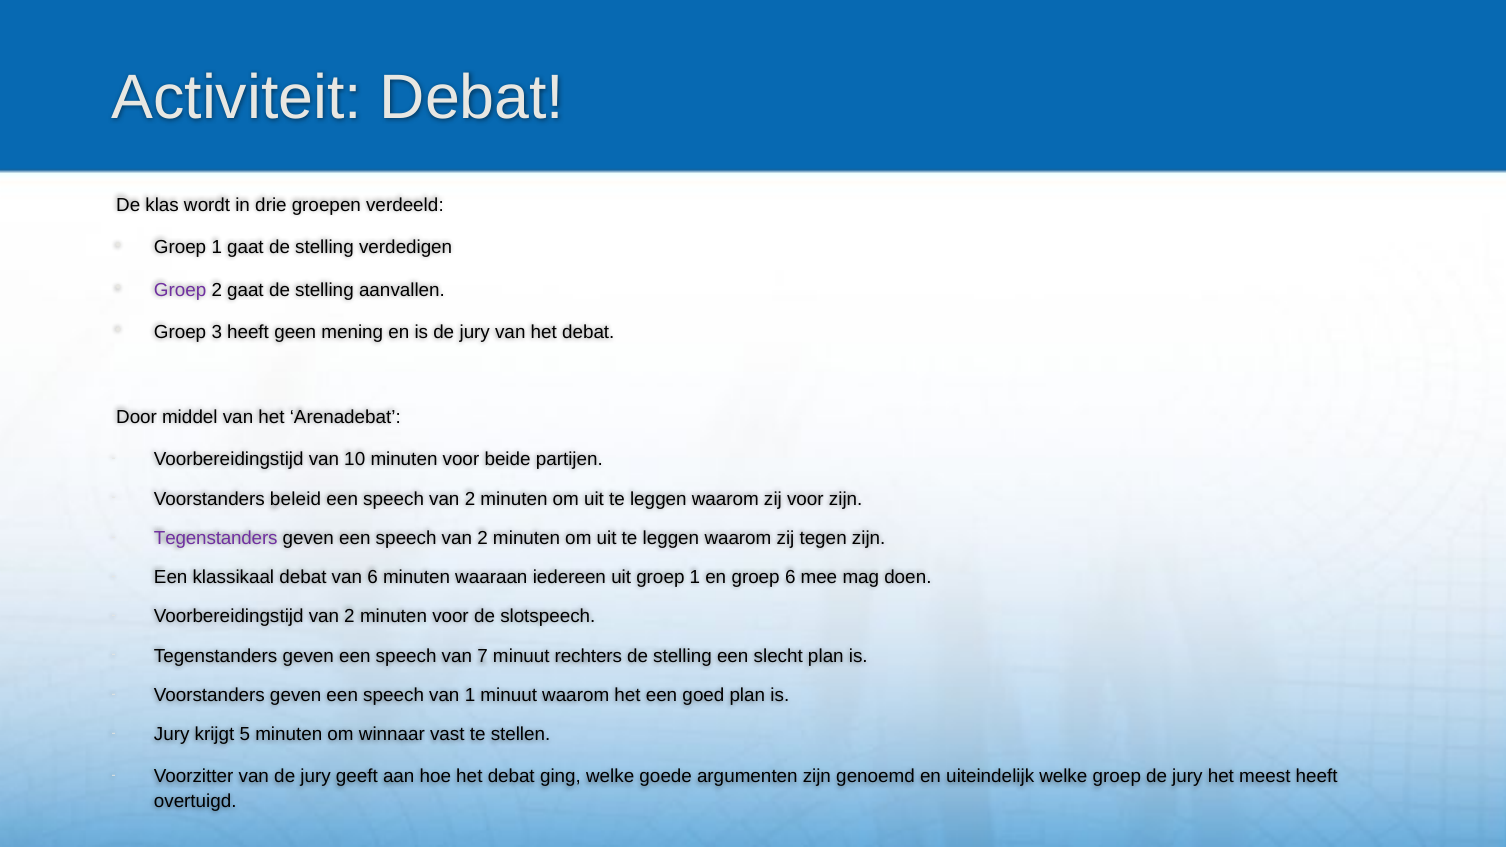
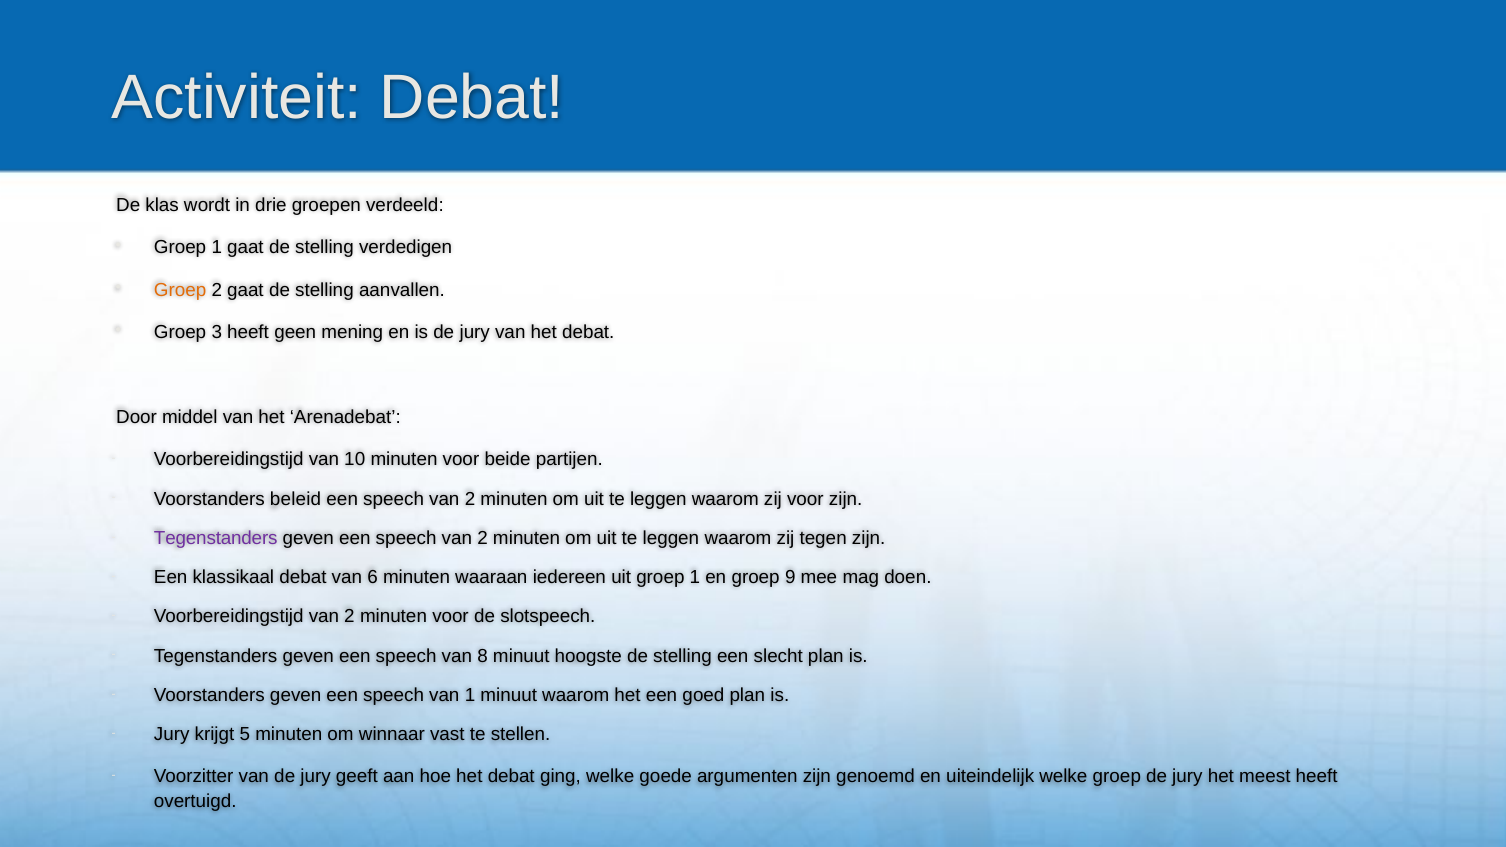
Groep colour: purple -> orange (180, 290)
groep 6: 6 -> 9 (790, 577)
7: 7 -> 8 (483, 656)
rechters: rechters -> hoogste (588, 656)
